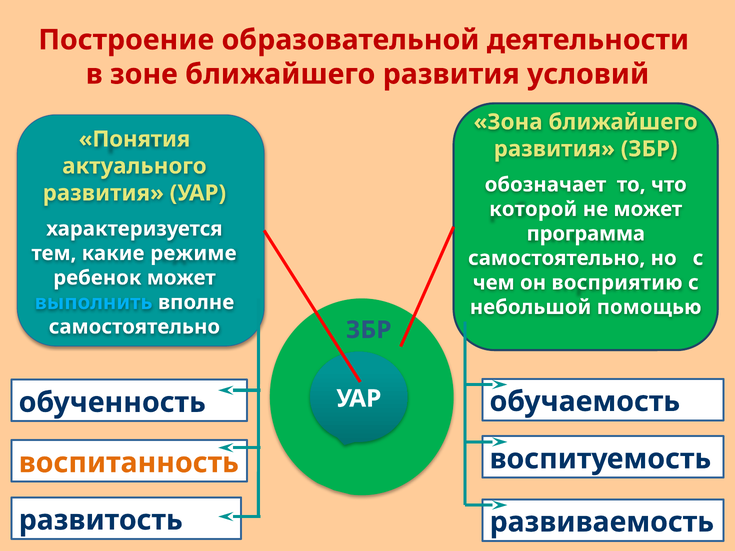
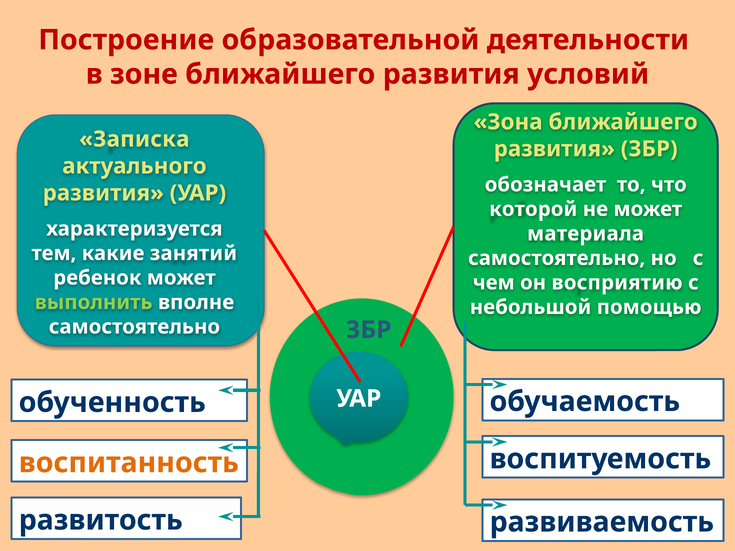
Понятия: Понятия -> Записка (134, 139)
программа: программа -> материала (586, 234)
режиме: режиме -> занятий (193, 253)
выполнить colour: light blue -> light green (94, 302)
